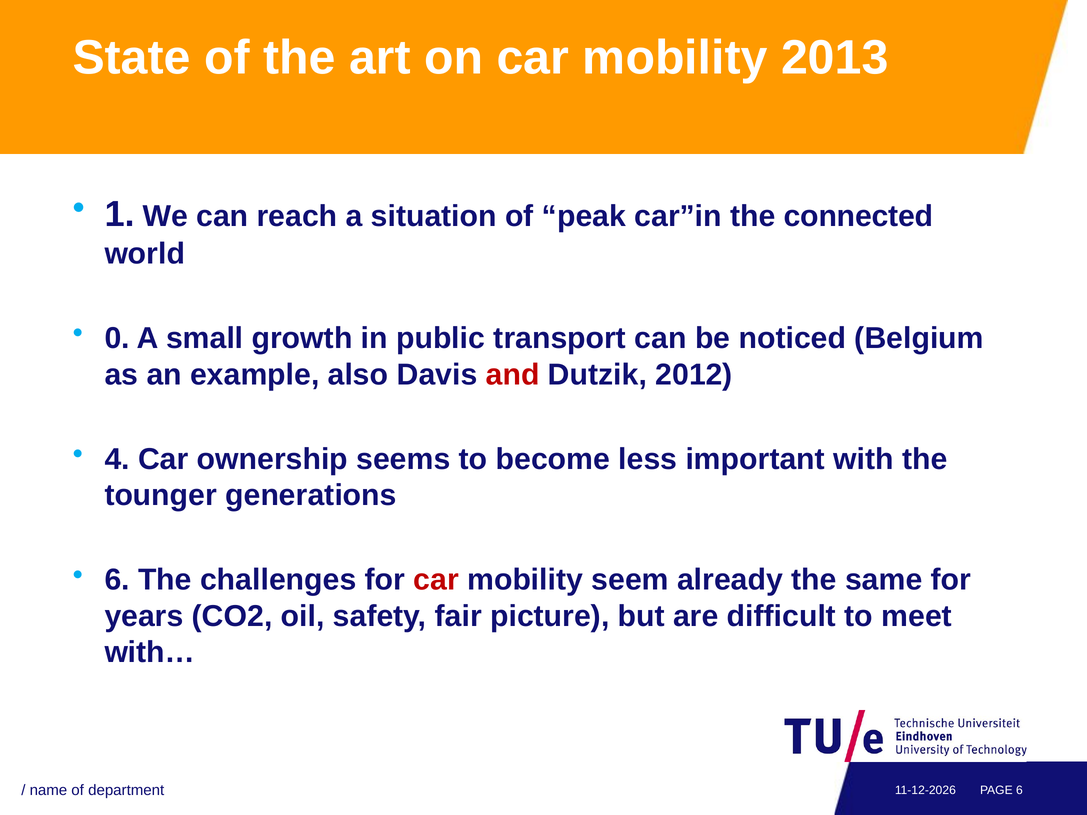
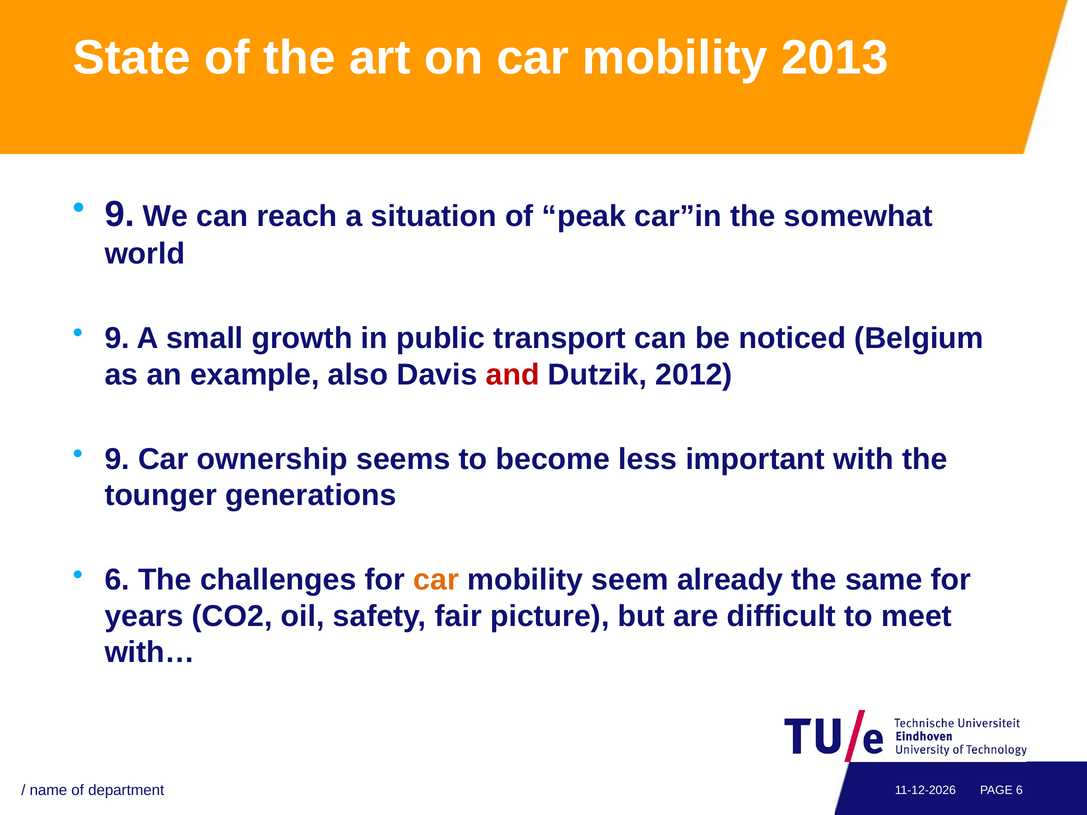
1: 1 -> 9 (120, 215)
connected: connected -> somewhat (858, 217)
0: 0 -> 9 (117, 339)
4: 4 -> 9 (117, 459)
car colour: red -> orange (436, 580)
